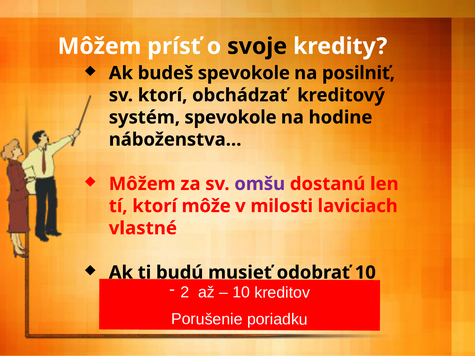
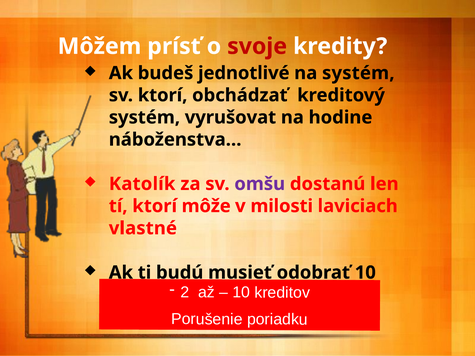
svoje colour: black -> red (257, 46)
budeš spevokole: spevokole -> jednotlivé (244, 73)
na posilniť: posilniť -> systém (358, 73)
systém spevokole: spevokole -> vyrušovat (230, 117)
Môžem: Môžem -> Katolík (142, 184)
